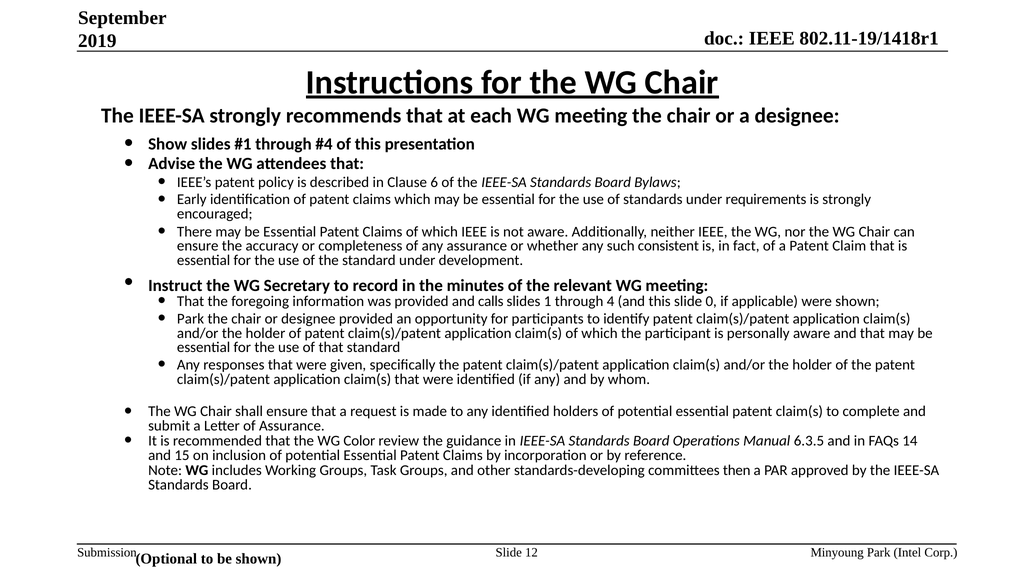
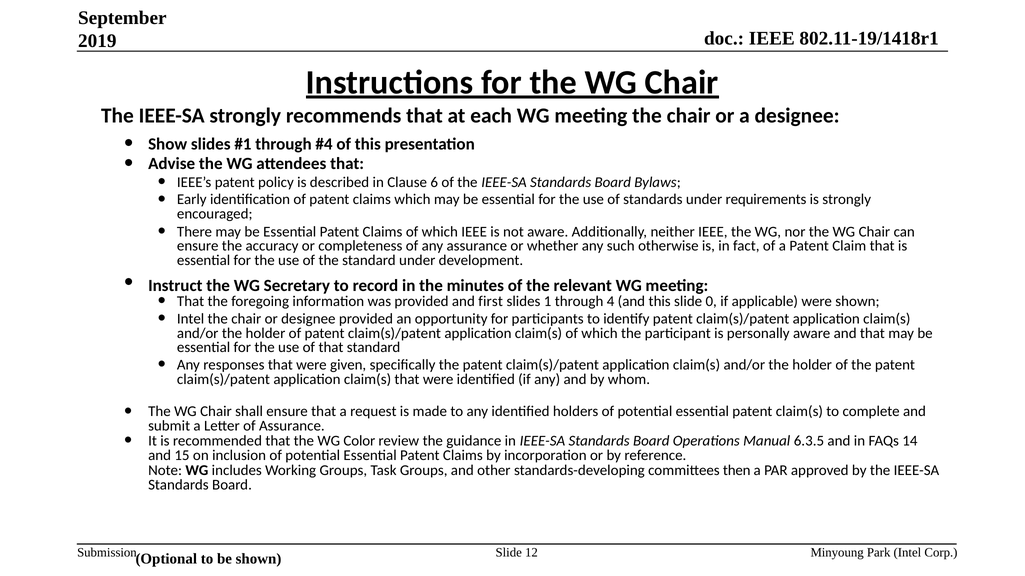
consistent: consistent -> otherwise (668, 246)
calls: calls -> first (491, 302)
Park: Park -> Intel (191, 319)
